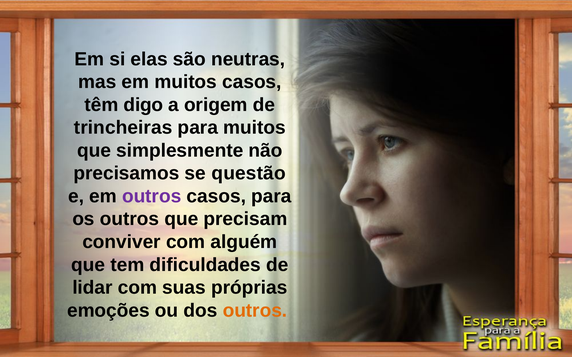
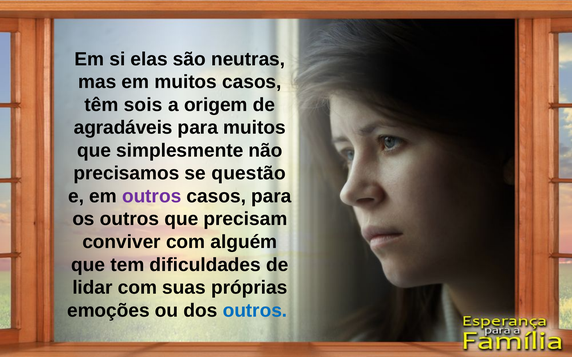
digo: digo -> sois (143, 105)
trincheiras: trincheiras -> agradáveis (123, 128)
outros colour: orange -> blue (255, 311)
